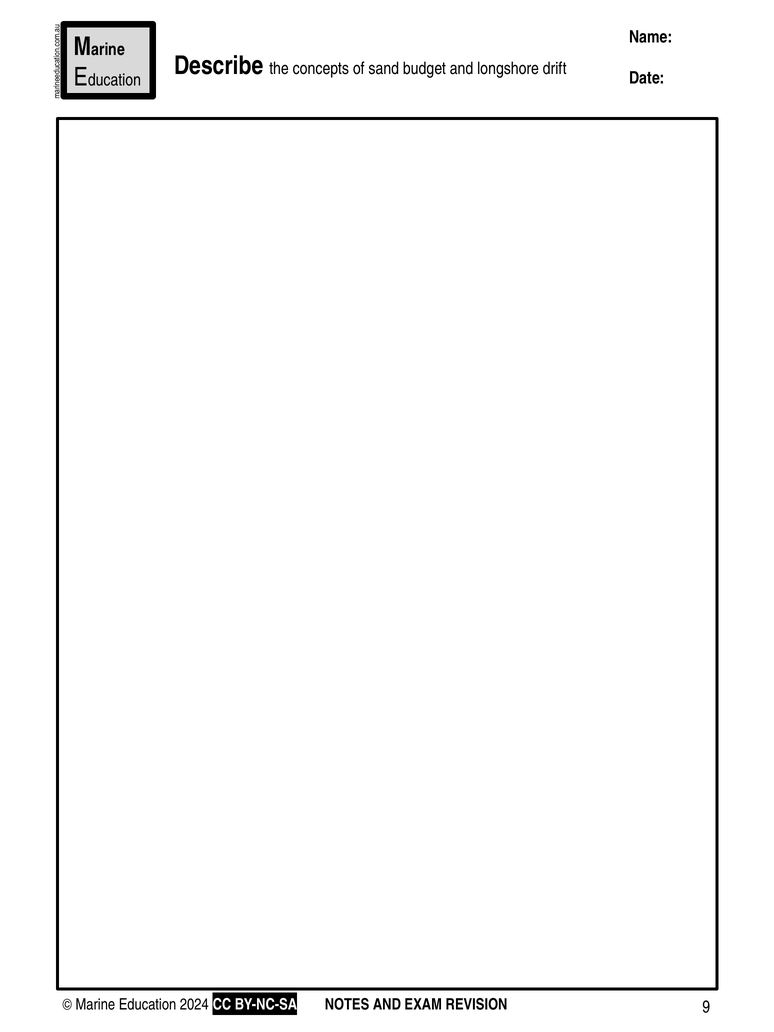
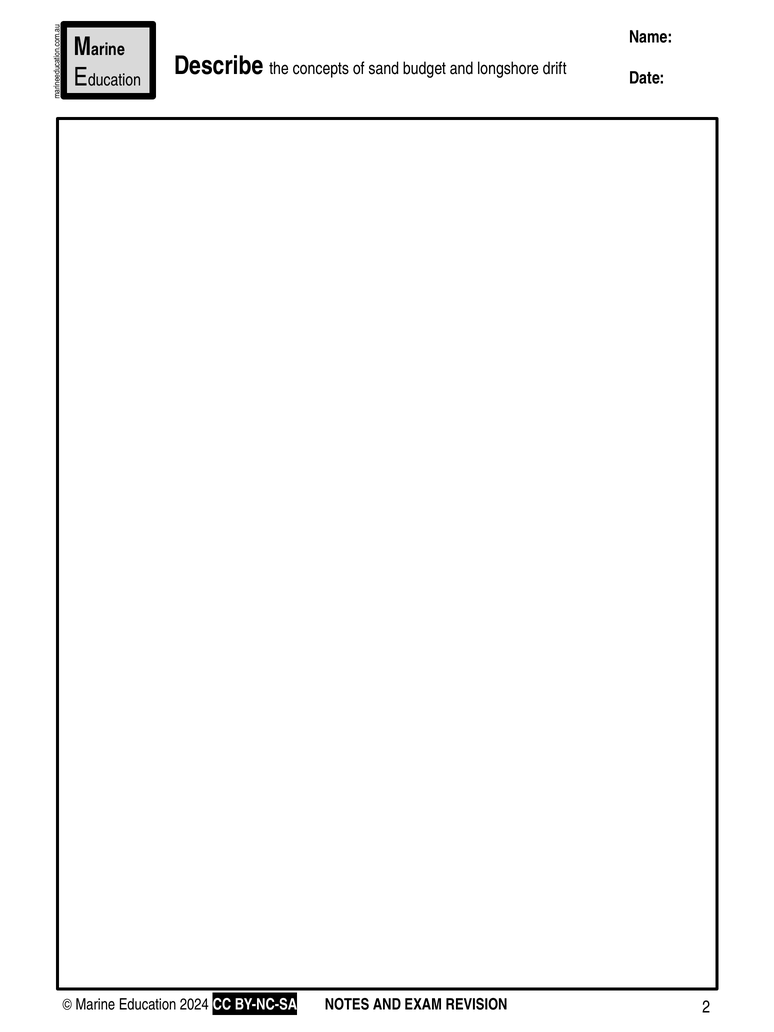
9: 9 -> 2 (706, 1007)
